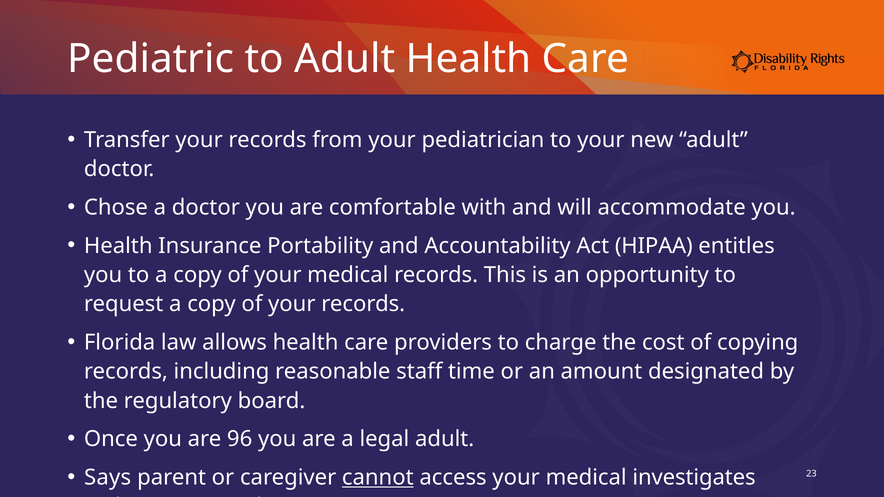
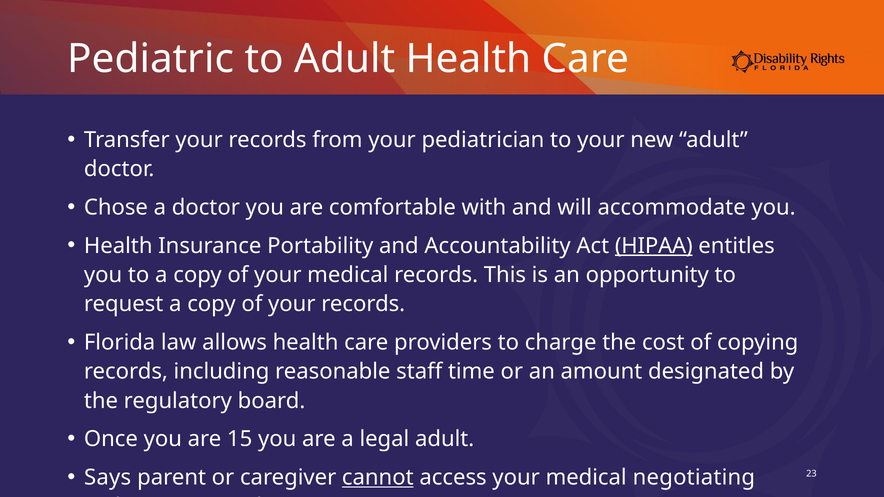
HIPAA underline: none -> present (654, 246)
96: 96 -> 15 (240, 439)
investigates: investigates -> negotiating (694, 478)
